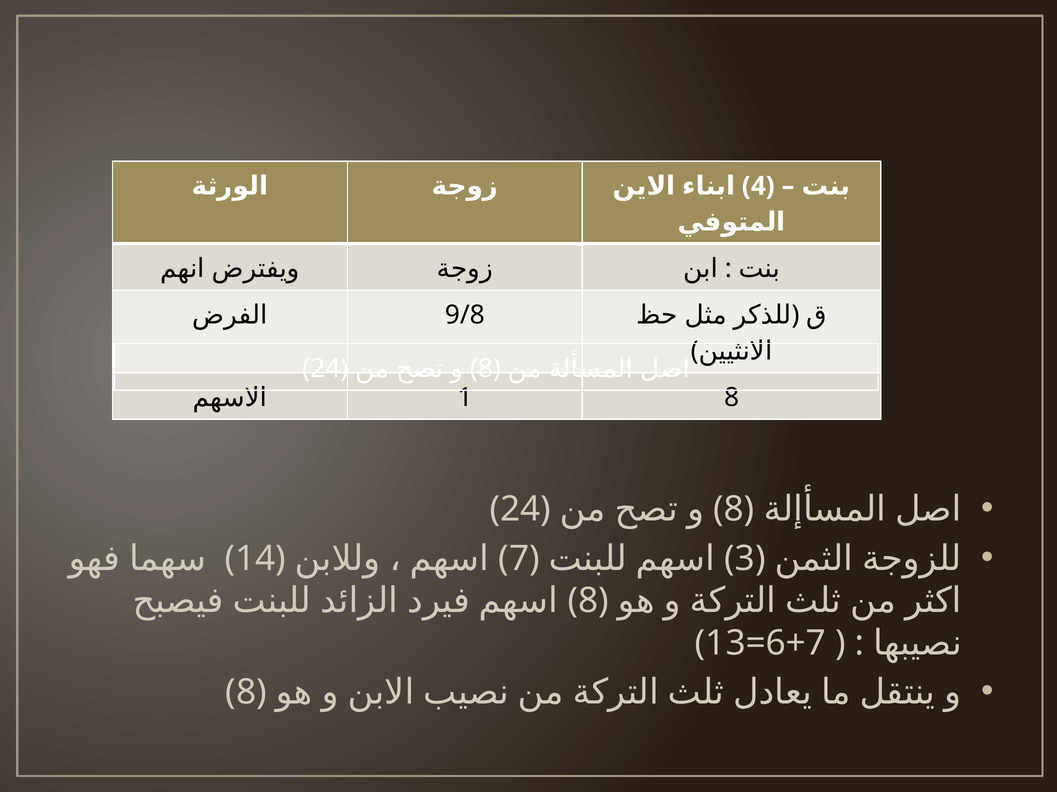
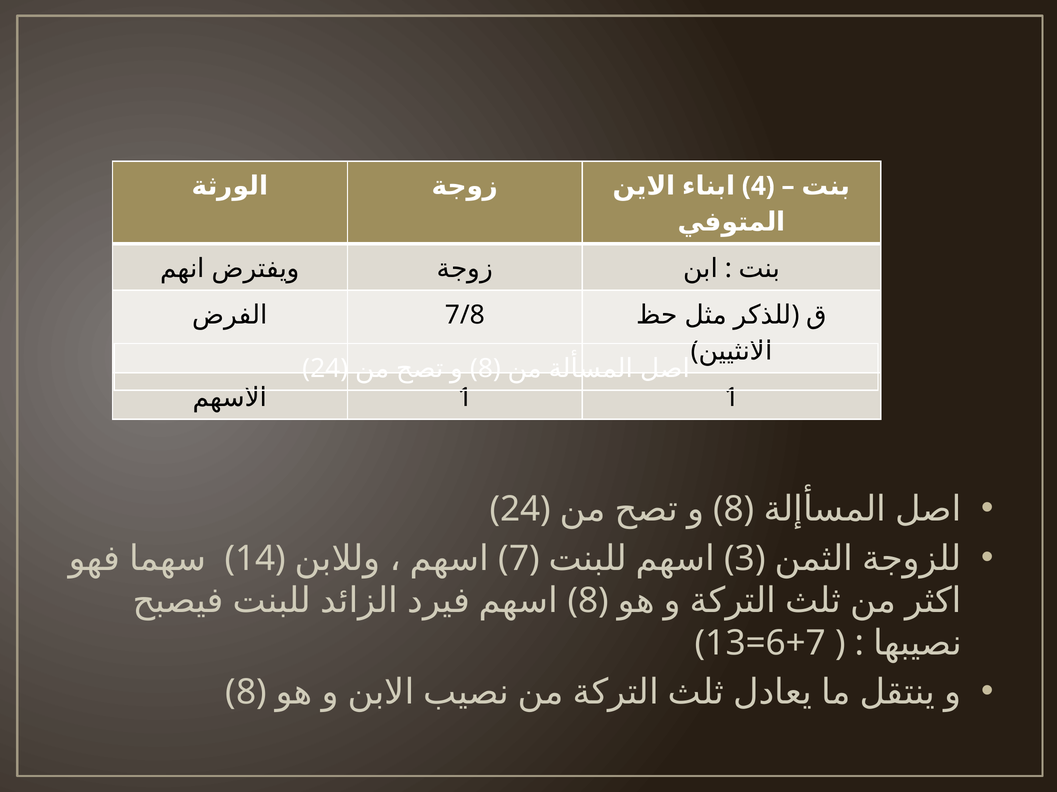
9/8: 9/8 -> 7/8 (465, 315)
1 8: 8 -> 1 (732, 398)
